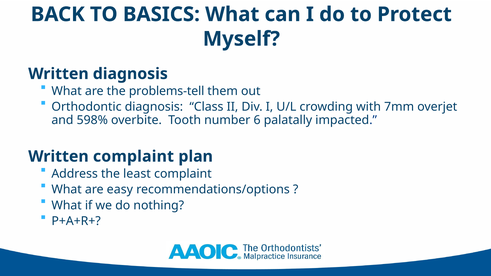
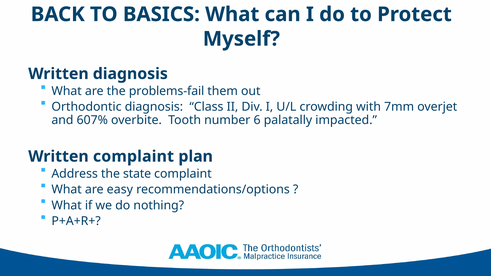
problems-tell: problems-tell -> problems-fail (167, 91)
598%: 598% -> 607% (92, 120)
least: least -> state (137, 174)
